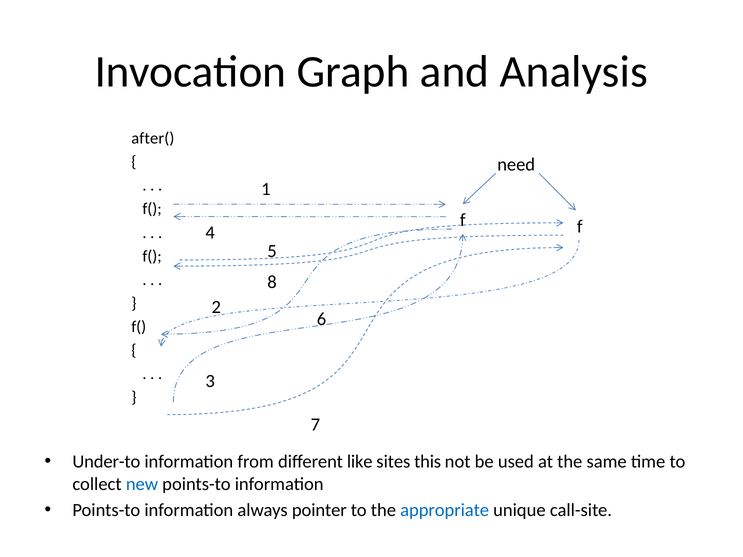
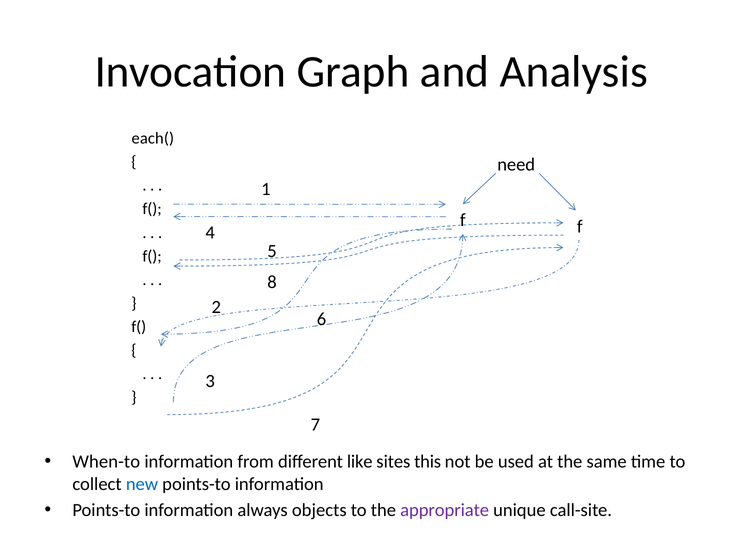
after(: after( -> each( (153, 139)
Under-to: Under-to -> When-to (106, 462)
pointer: pointer -> objects (319, 510)
appropriate colour: blue -> purple (445, 510)
